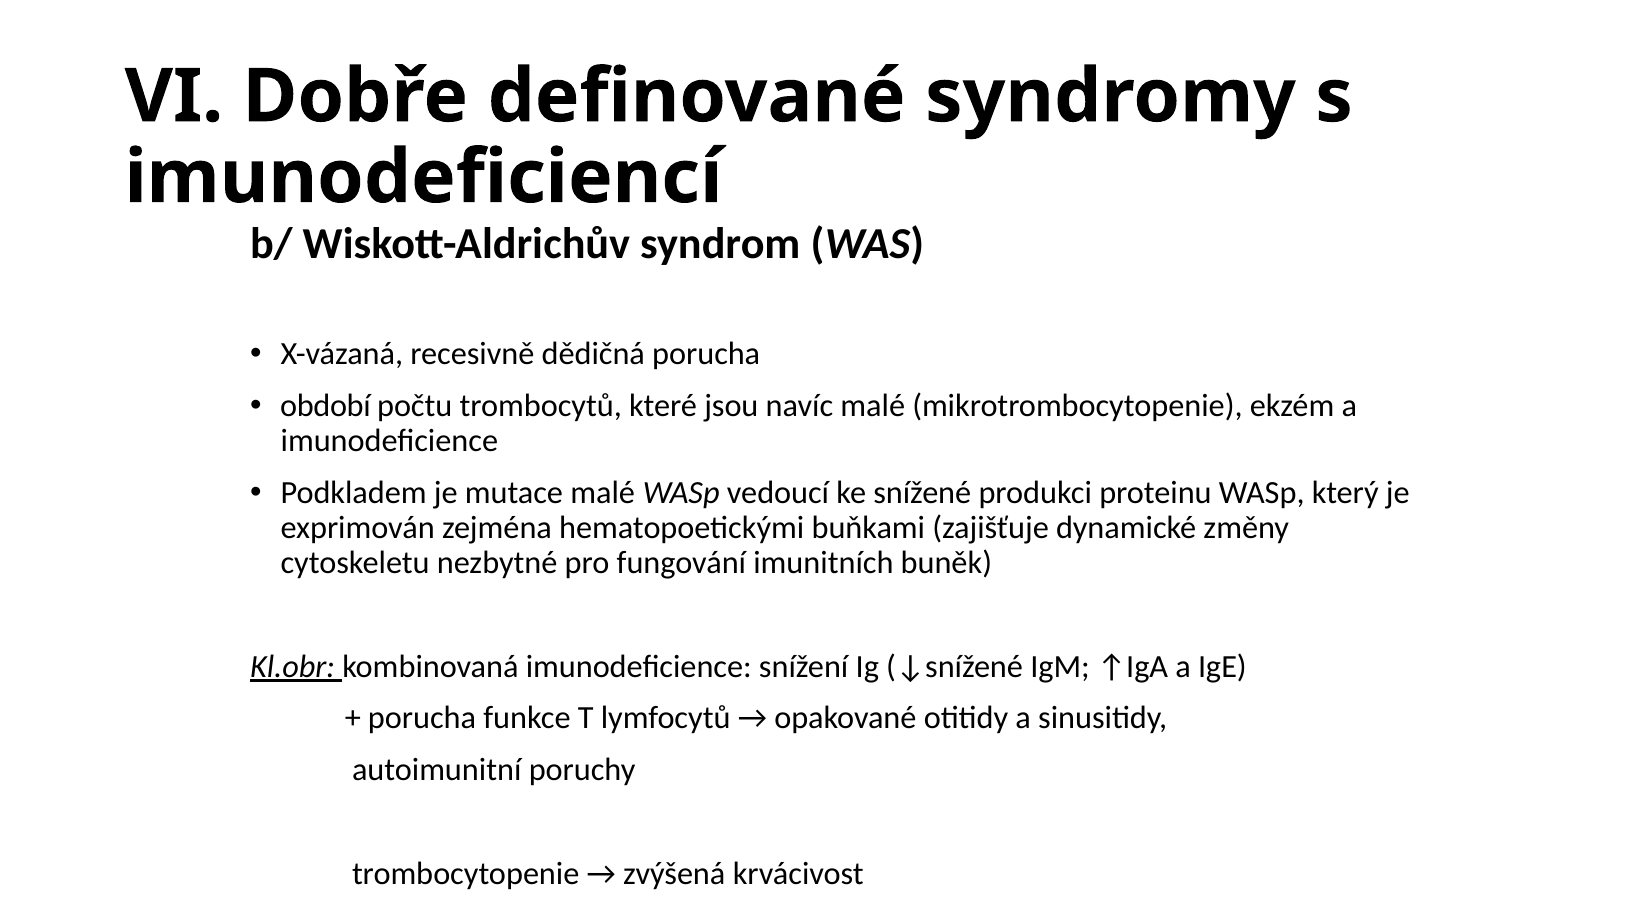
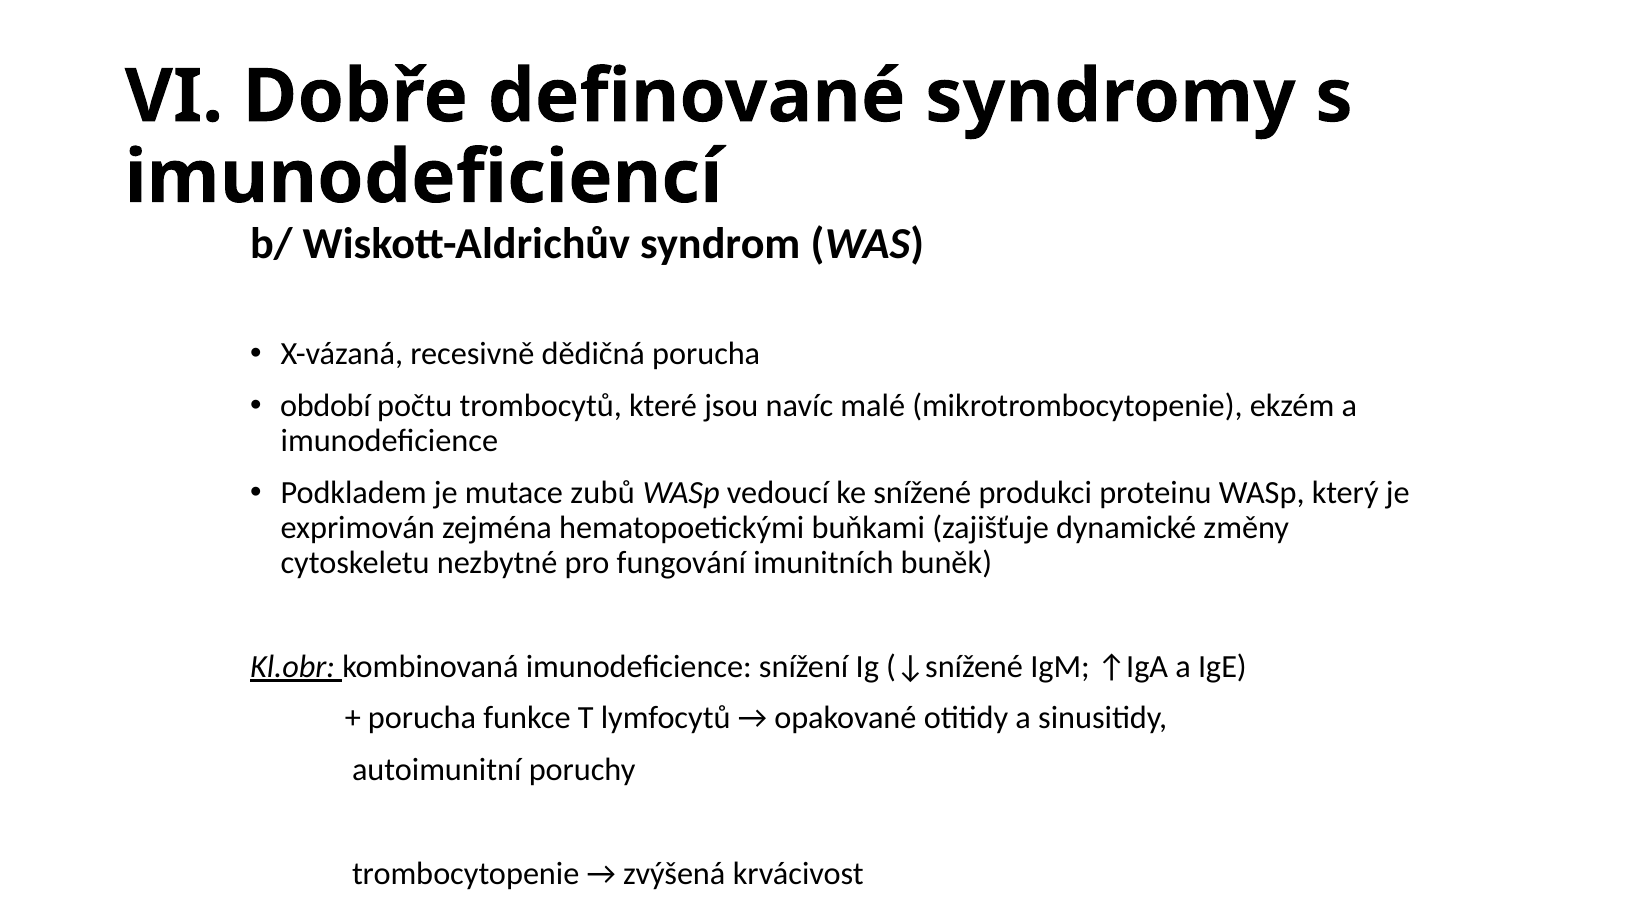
mutace malé: malé -> zubů (603, 493)
